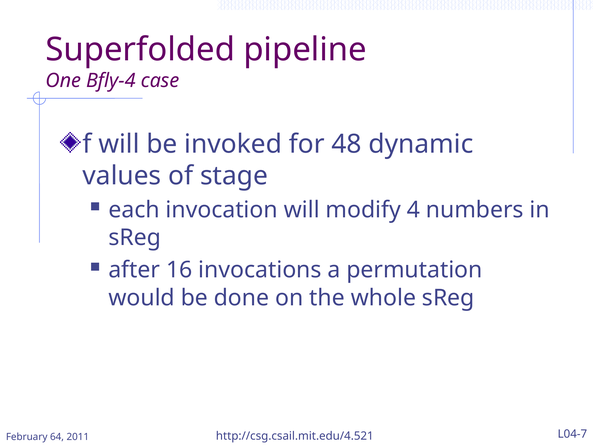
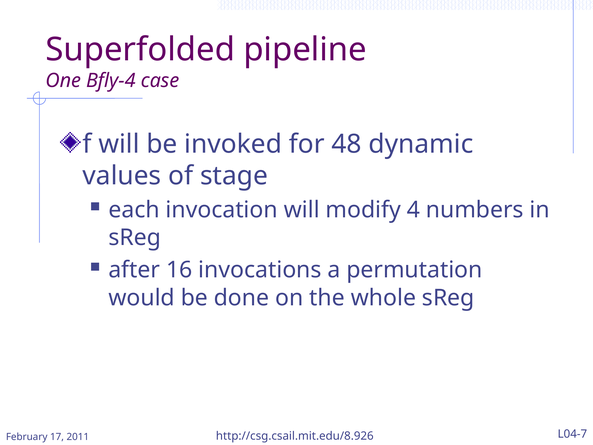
http://csg.csail.mit.edu/4.521: http://csg.csail.mit.edu/4.521 -> http://csg.csail.mit.edu/8.926 (295, 436)
64: 64 -> 17 (57, 437)
